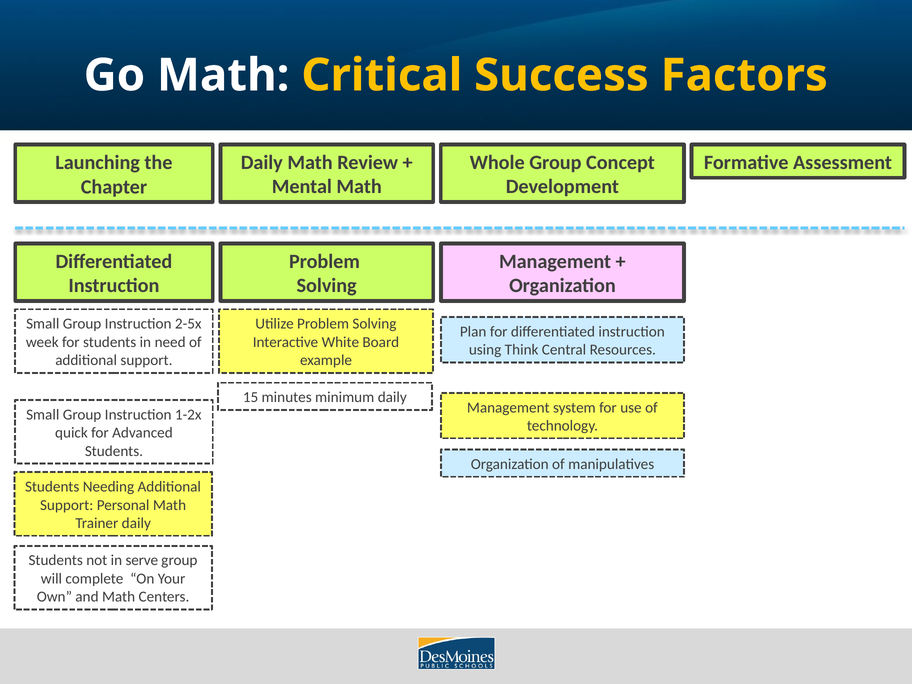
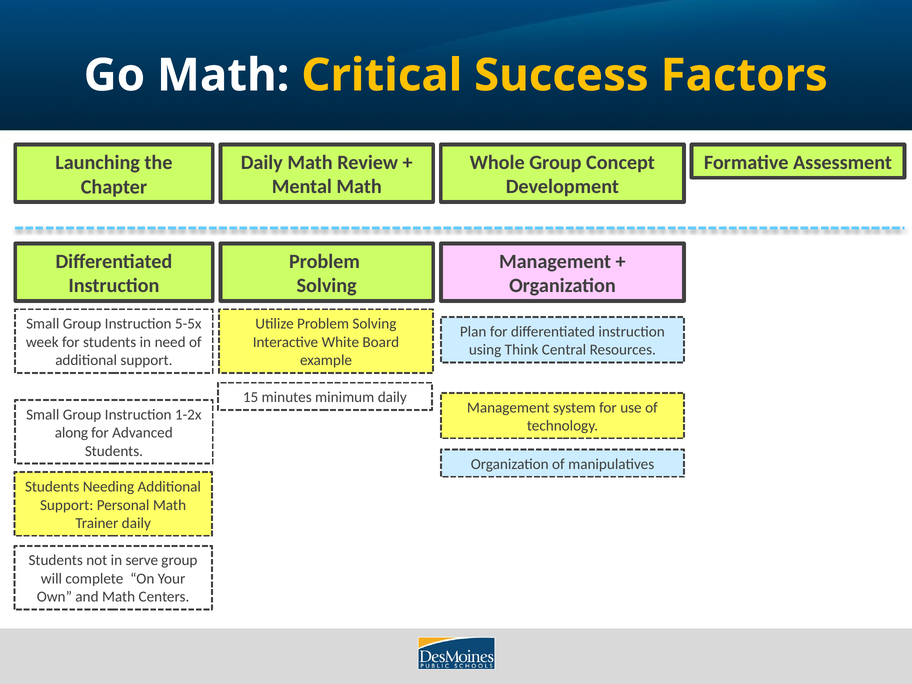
2-5x: 2-5x -> 5-5x (188, 324)
quick: quick -> along (72, 433)
